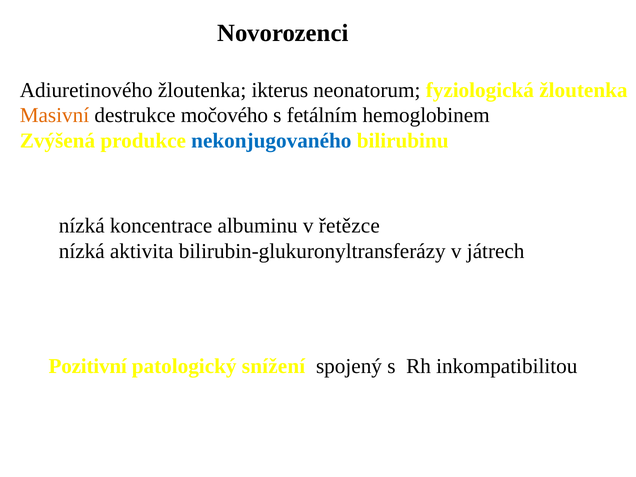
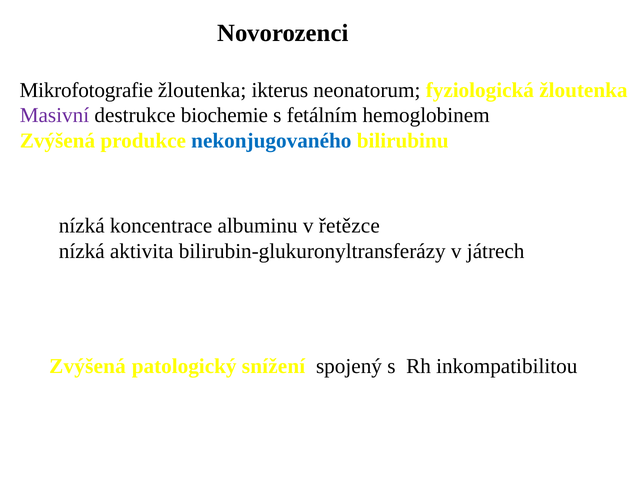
Adiuretinového: Adiuretinového -> Mikrofotografie (86, 90)
Masivní colour: orange -> purple (54, 115)
močového: močového -> biochemie (224, 115)
Pozitivní: Pozitivní -> Zvýšená (87, 366)
